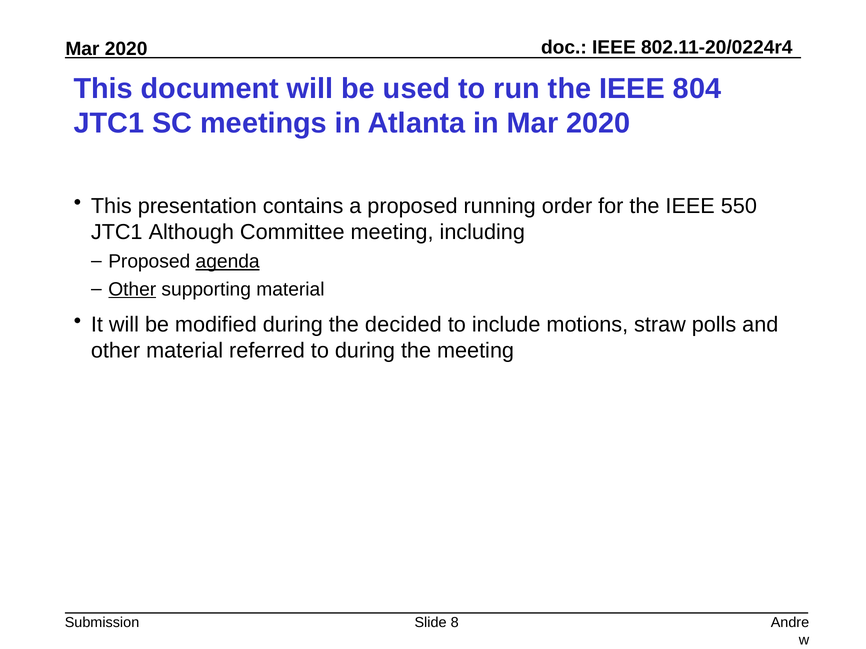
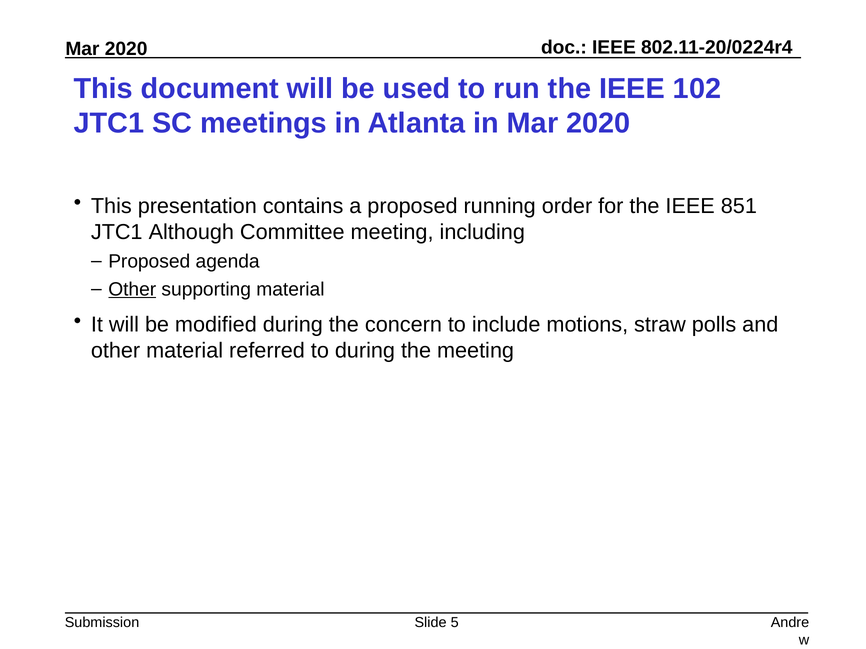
804: 804 -> 102 (697, 89)
550: 550 -> 851 (739, 206)
agenda underline: present -> none (228, 262)
decided: decided -> concern (403, 325)
8: 8 -> 5 (455, 623)
